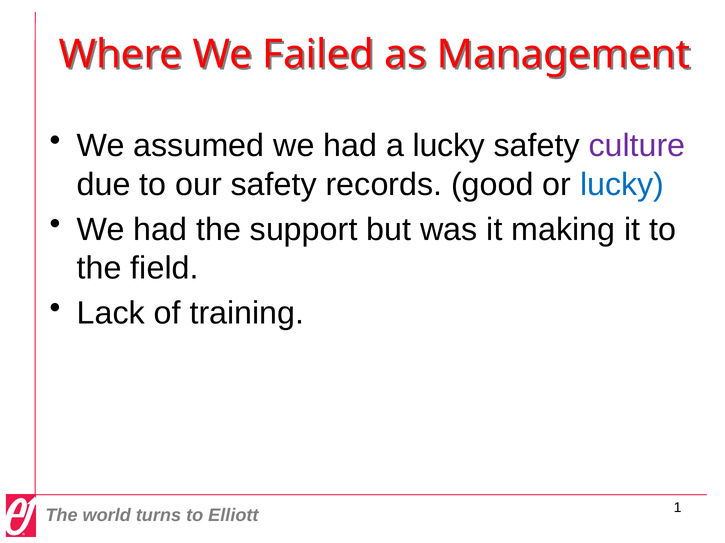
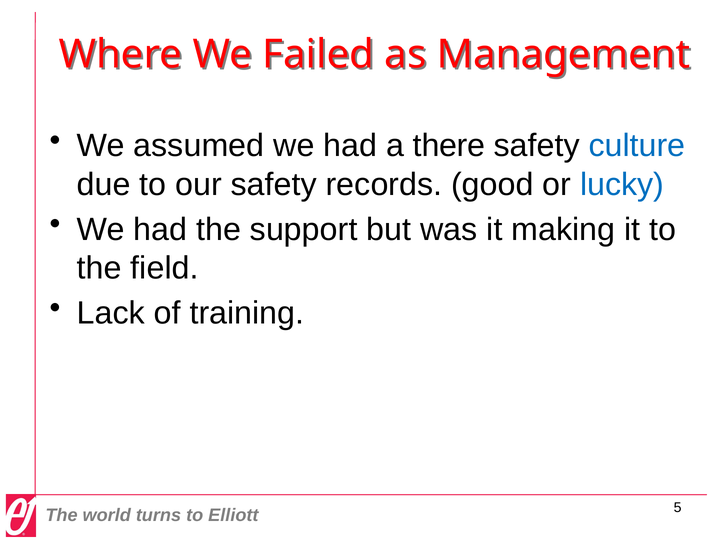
a lucky: lucky -> there (449, 146)
culture colour: purple -> blue (637, 146)
1: 1 -> 5 (678, 508)
